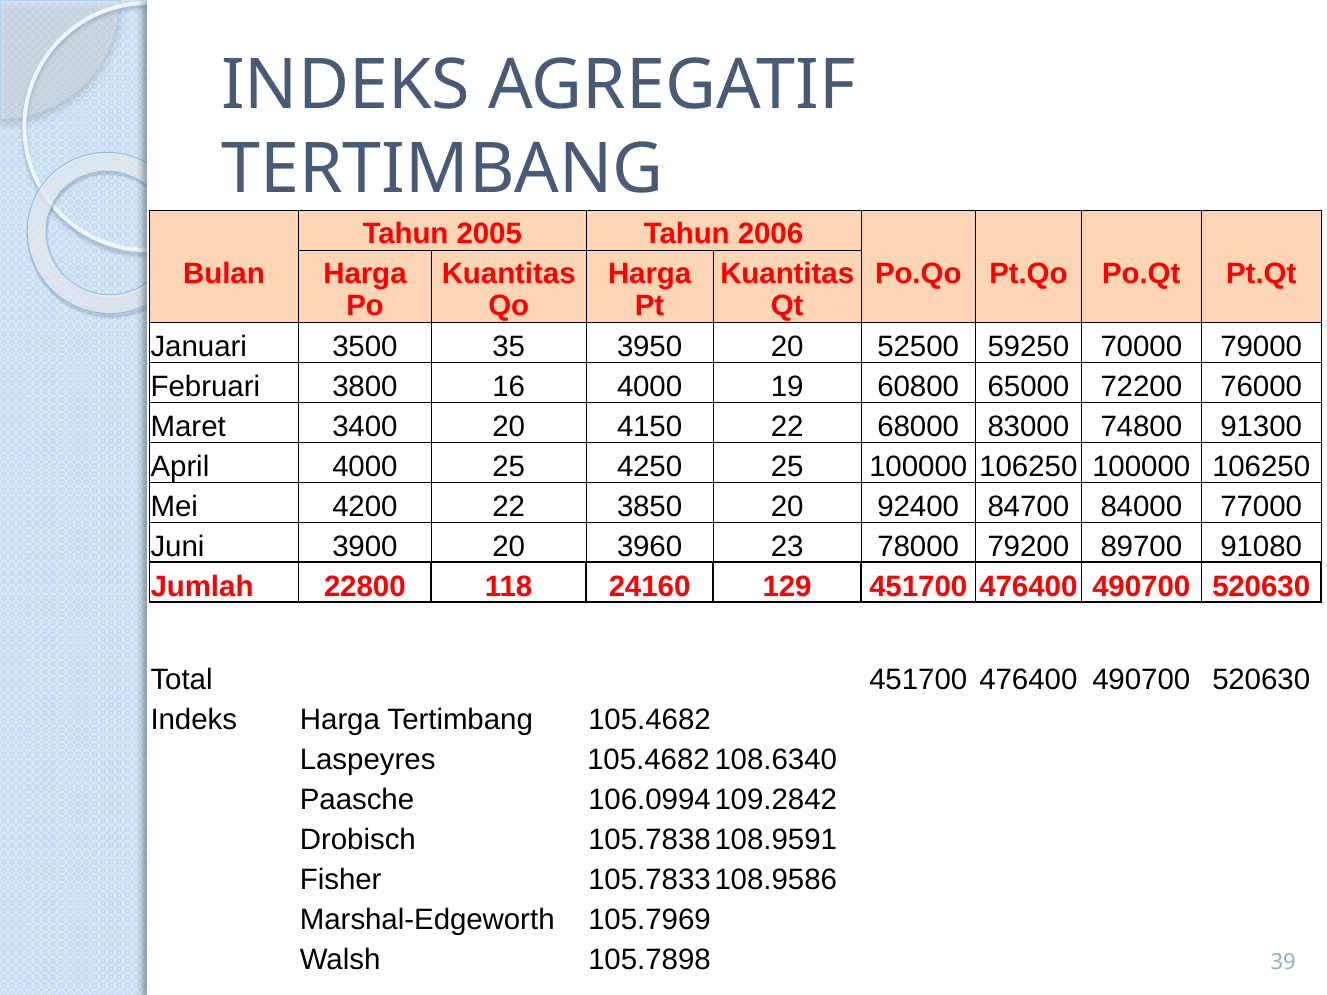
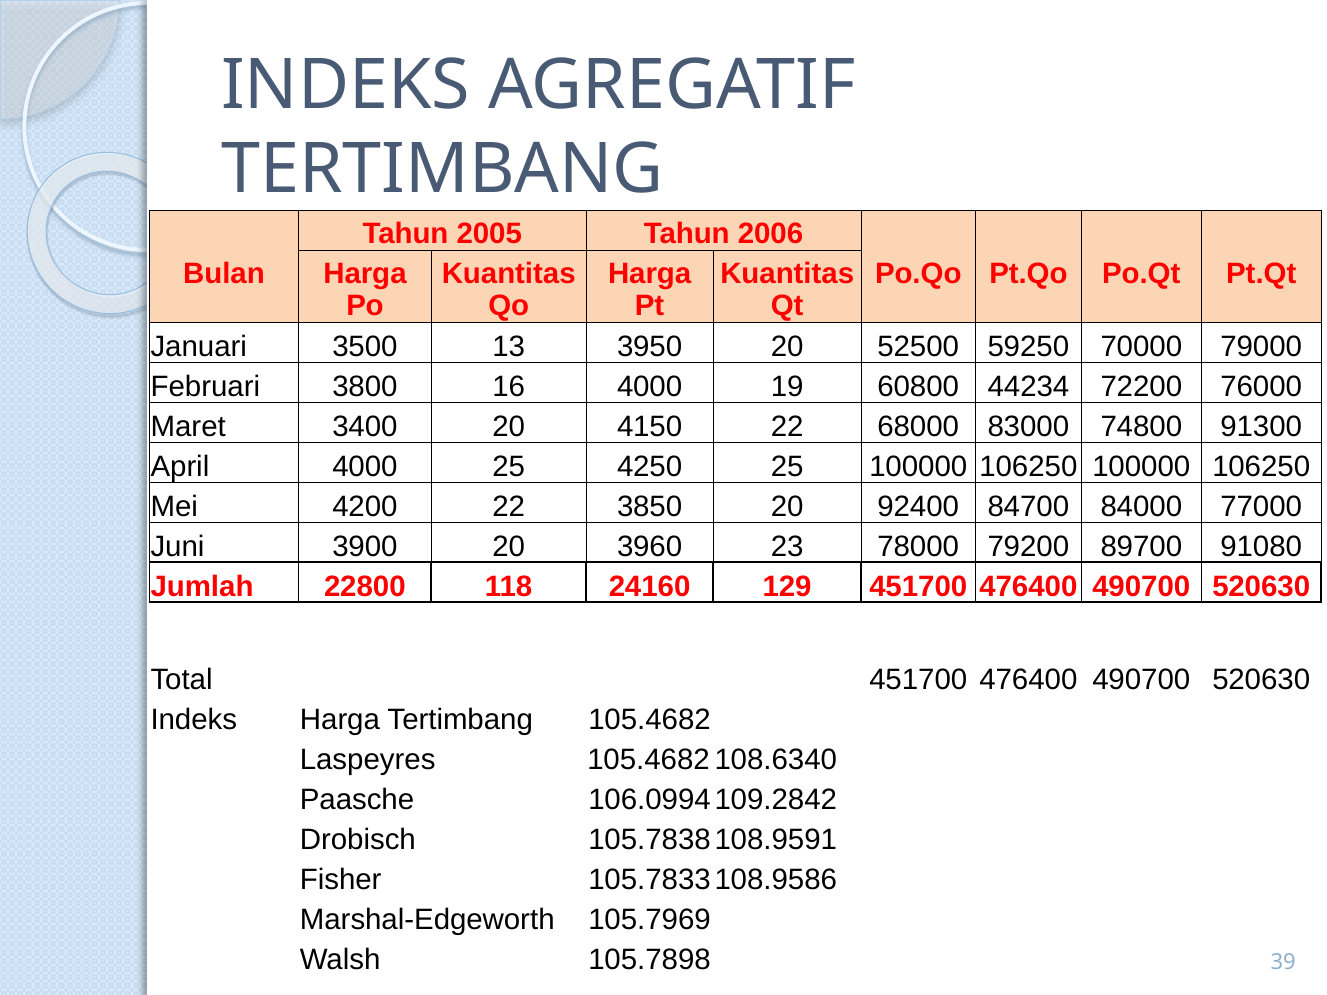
35: 35 -> 13 (509, 346)
65000: 65000 -> 44234 (1028, 386)
